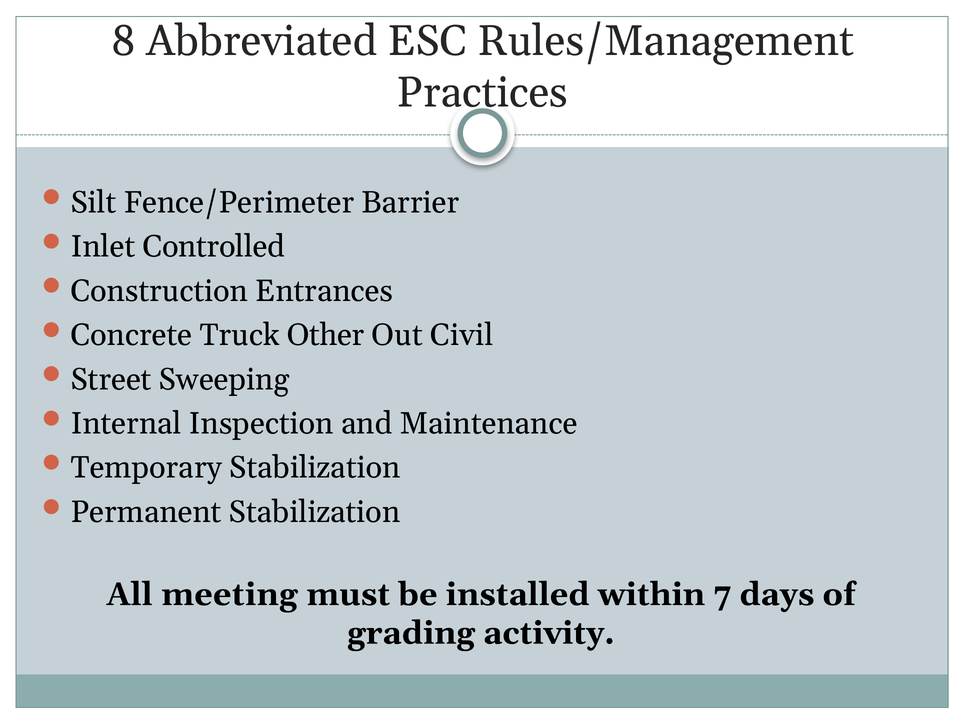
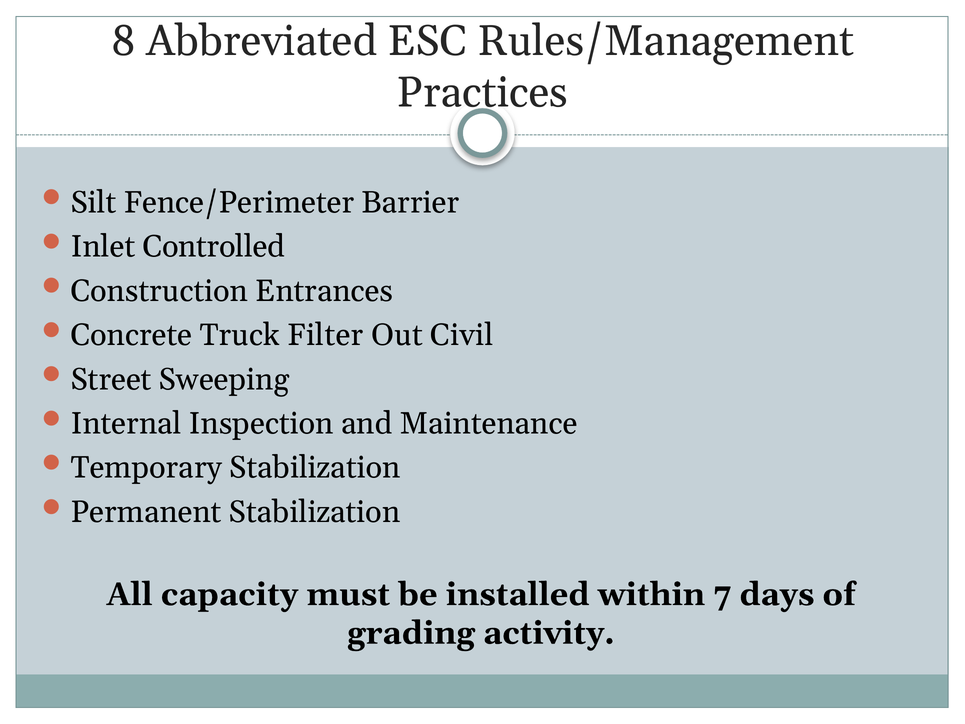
Other: Other -> Filter (325, 335)
meeting: meeting -> capacity (230, 594)
